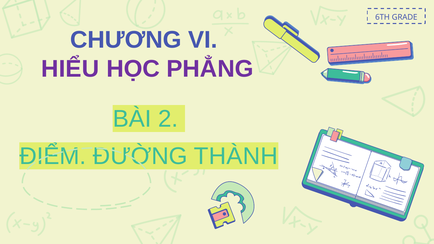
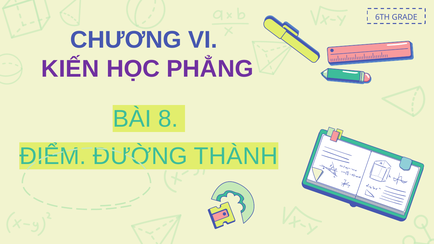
HIỂU: HIỂU -> KIẾN (70, 69)
2: 2 -> 8 (168, 119)
